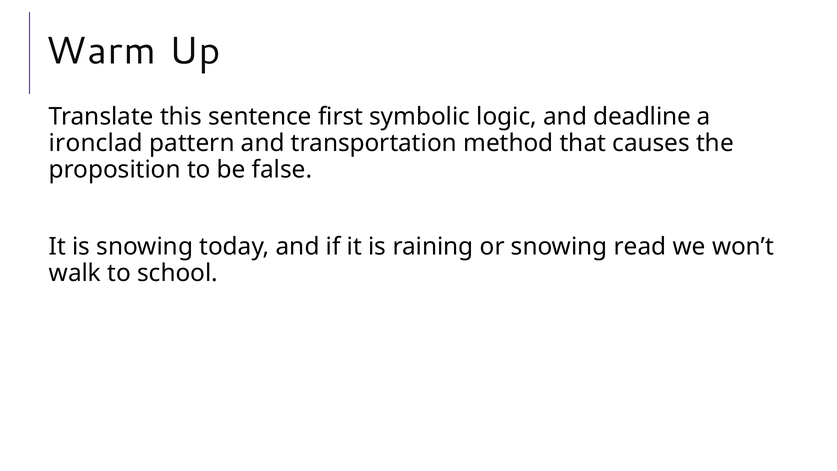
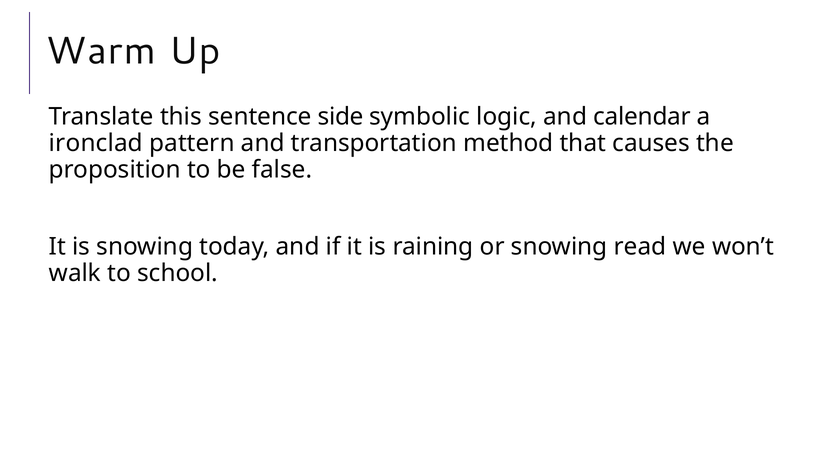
first: first -> side (341, 117)
deadline: deadline -> calendar (642, 117)
